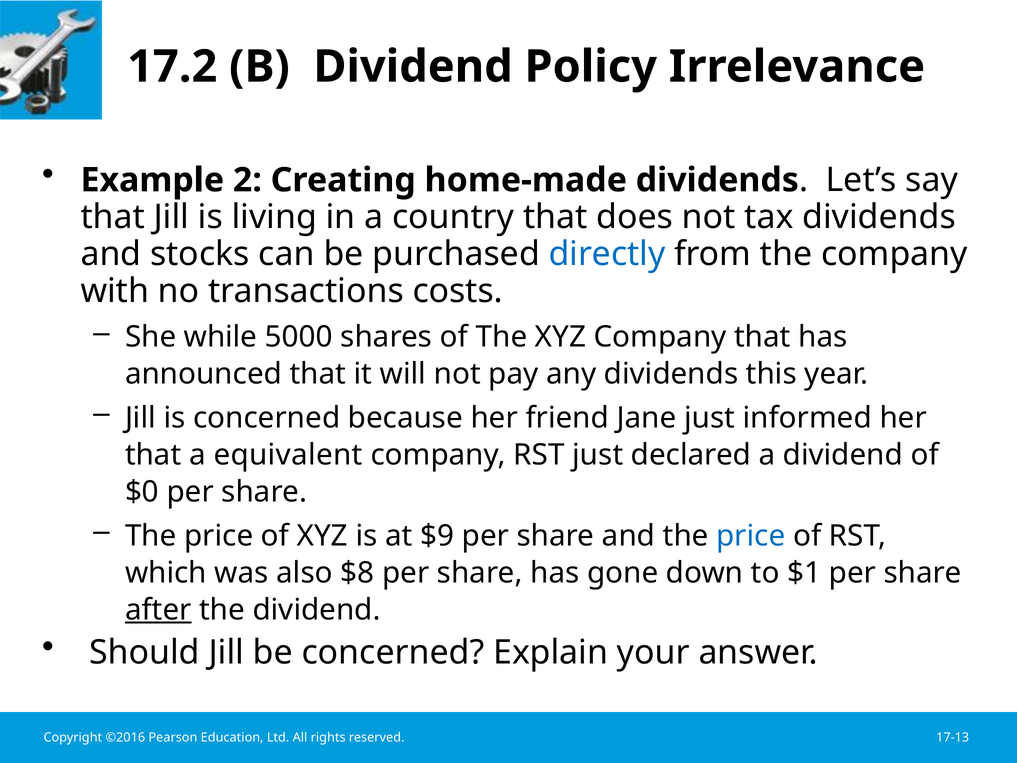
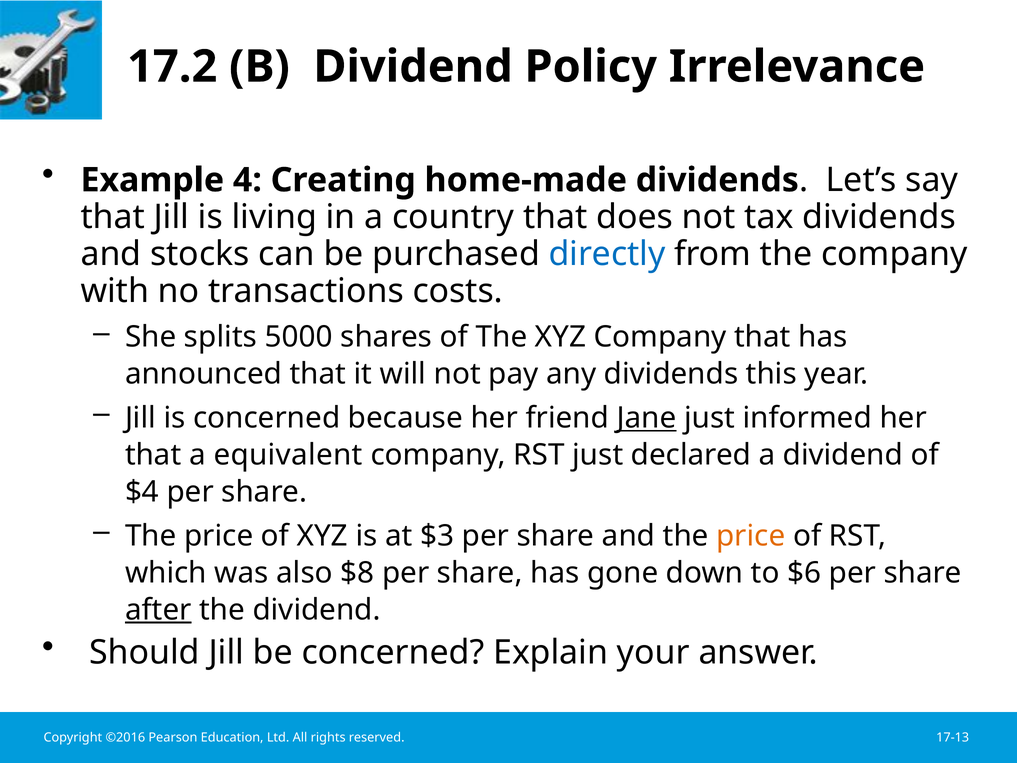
2: 2 -> 4 (247, 180)
while: while -> splits (220, 337)
Jane underline: none -> present (647, 418)
$0: $0 -> $4 (142, 492)
$9: $9 -> $3 (437, 536)
price colour: blue -> orange (751, 536)
$1: $1 -> $6 (804, 573)
